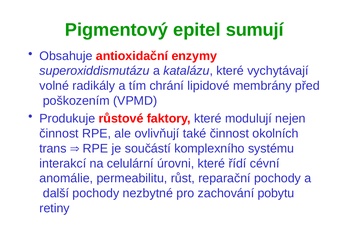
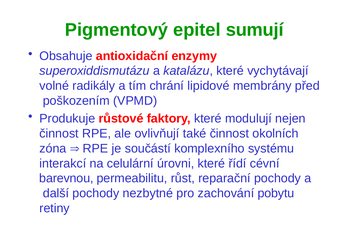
trans: trans -> zóna (53, 148)
anomálie: anomálie -> barevnou (66, 178)
